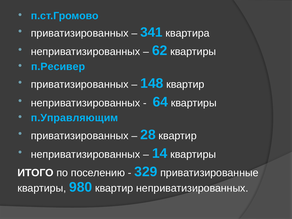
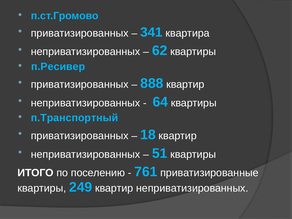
148: 148 -> 888 (152, 83)
п.Управляющим: п.Управляющим -> п.Транспортный (75, 118)
28: 28 -> 18 (148, 135)
14: 14 -> 51 (160, 153)
329: 329 -> 761 (146, 172)
980: 980 -> 249 (81, 187)
